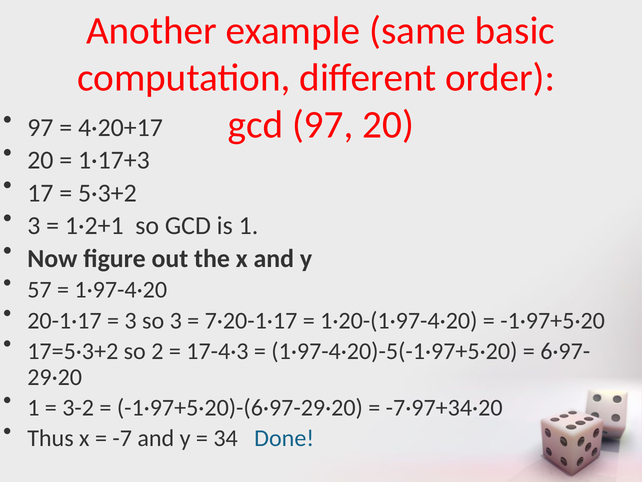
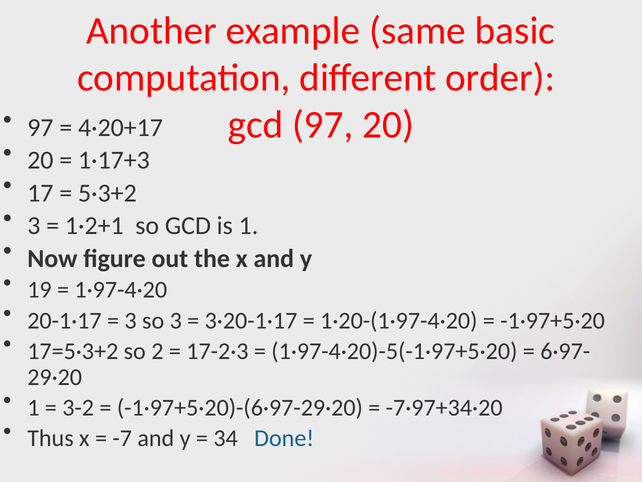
57: 57 -> 19 (39, 290)
7·20-1·17: 7·20-1·17 -> 3·20-1·17 (251, 320)
17-4·3: 17-4·3 -> 17-2·3 (217, 351)
